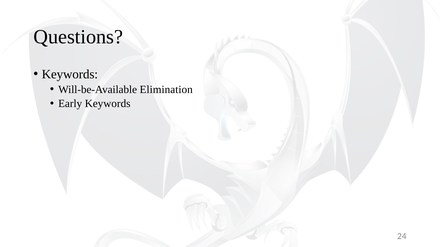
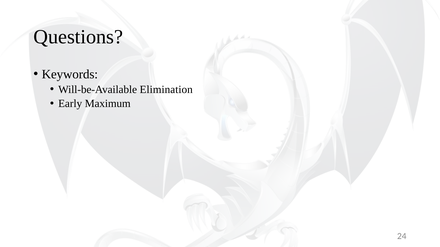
Early Keywords: Keywords -> Maximum (108, 104)
